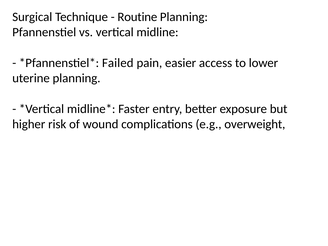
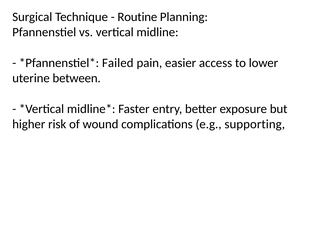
uterine planning: planning -> between (77, 78)
overweight: overweight -> supporting (255, 124)
